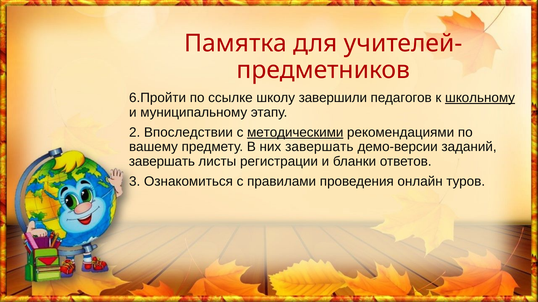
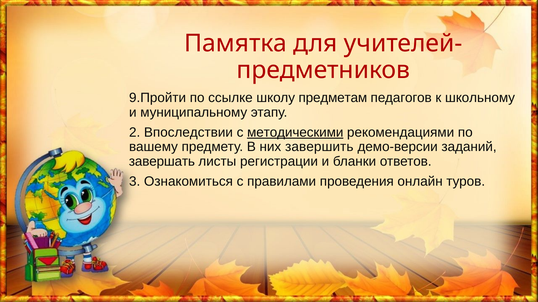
6.Пройти: 6.Пройти -> 9.Пройти (158, 98)
завершили: завершили -> предметам (333, 98)
школьному underline: present -> none (480, 98)
них завершать: завершать -> завершить (319, 147)
